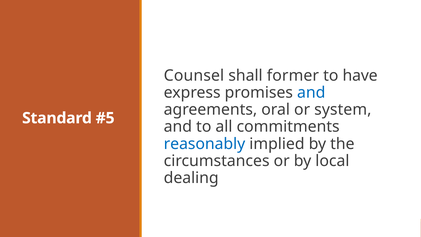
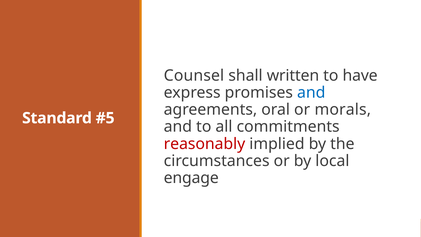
former: former -> written (293, 75)
system: system -> morals (343, 110)
reasonably colour: blue -> red (204, 144)
dealing: dealing -> engage (191, 178)
